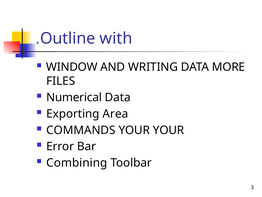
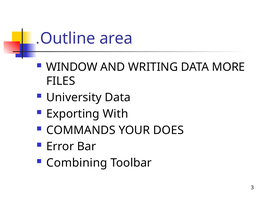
with: with -> area (116, 38)
Numerical: Numerical -> University (74, 97)
Area: Area -> With (115, 114)
YOUR YOUR: YOUR -> DOES (168, 130)
